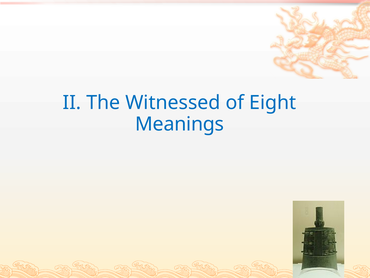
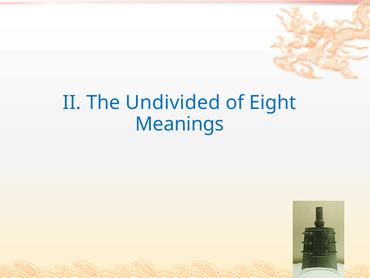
Witnessed: Witnessed -> Undivided (173, 103)
